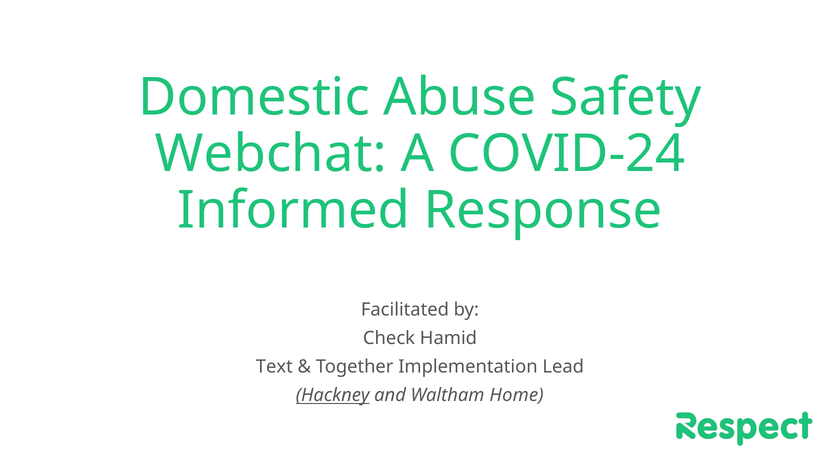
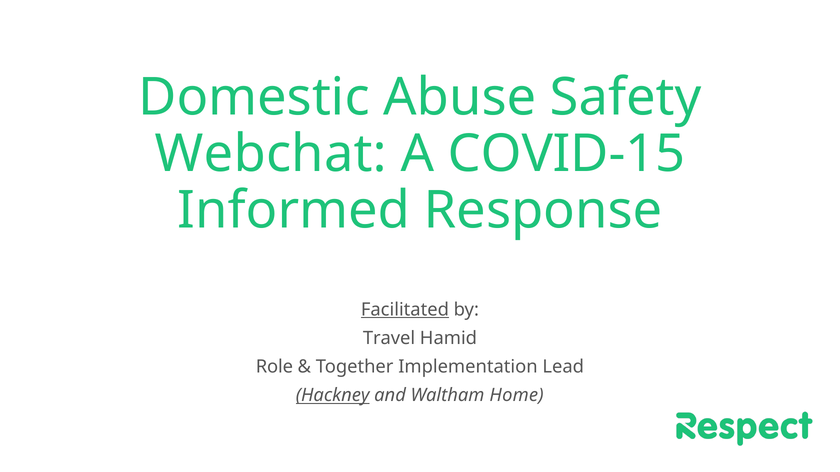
COVID-24: COVID-24 -> COVID-15 (566, 154)
Facilitated underline: none -> present (405, 310)
Check: Check -> Travel (389, 339)
Text: Text -> Role (274, 367)
